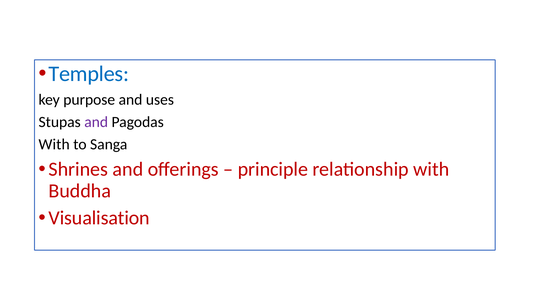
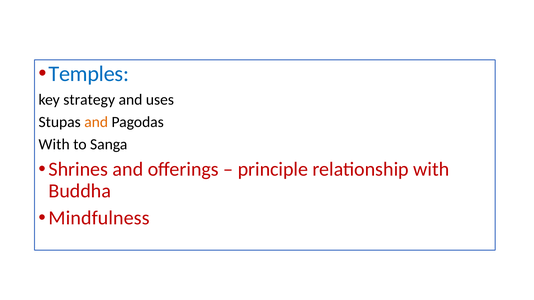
purpose: purpose -> strategy (89, 100)
and colour: purple -> orange (96, 122)
Visualisation: Visualisation -> Mindfulness (99, 218)
